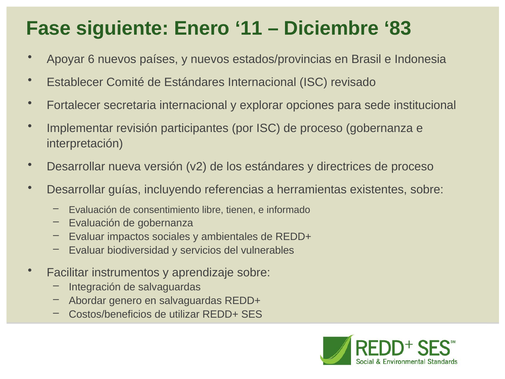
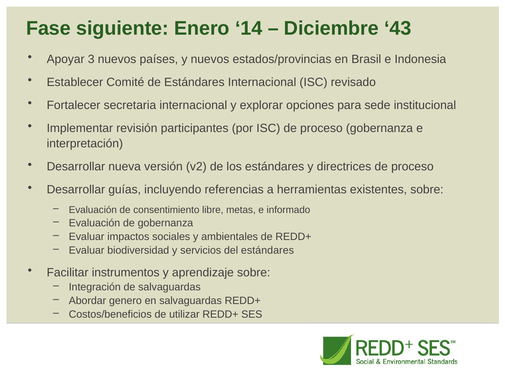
11: 11 -> 14 (249, 28)
83: 83 -> 43 (398, 28)
6: 6 -> 3 (91, 59)
tienen: tienen -> metas (241, 210)
del vulnerables: vulnerables -> estándares (267, 250)
